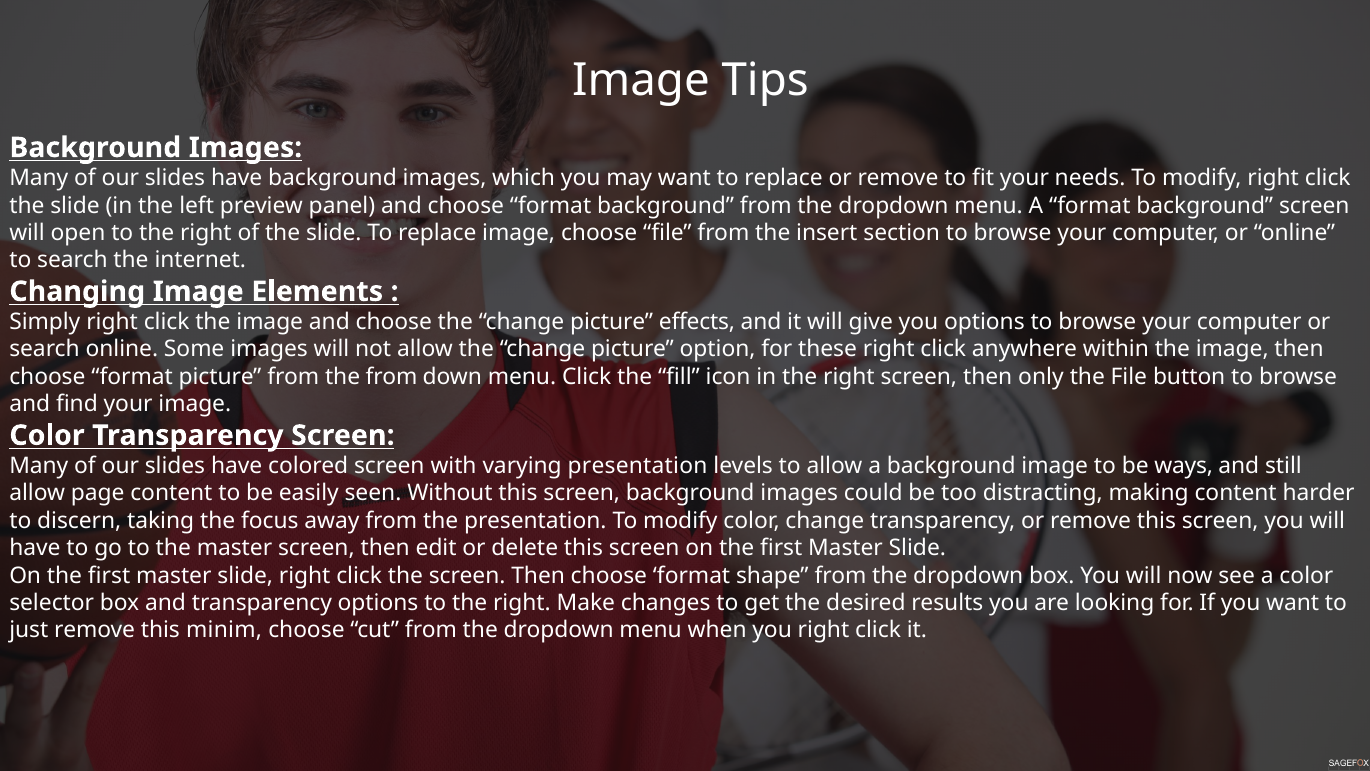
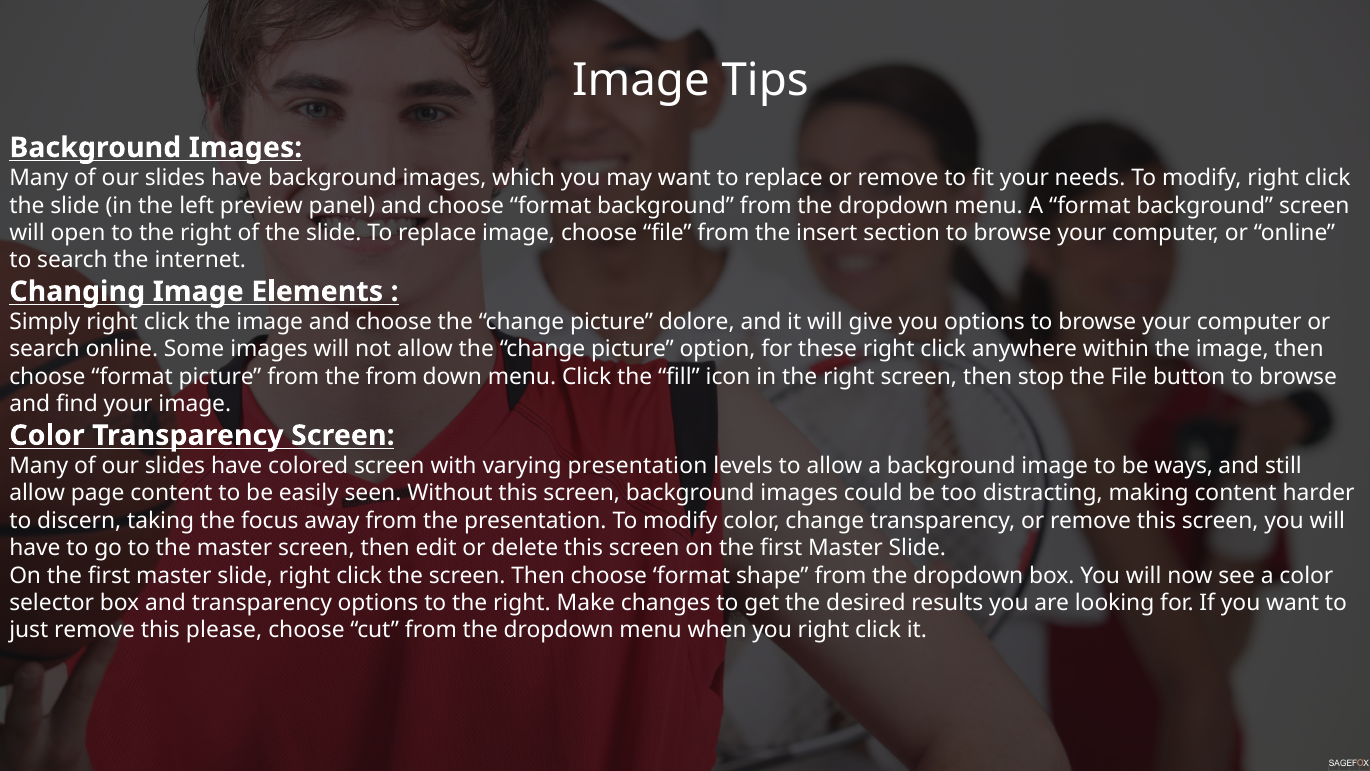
effects: effects -> dolore (697, 322)
only: only -> stop (1041, 377)
minim: minim -> please (224, 630)
